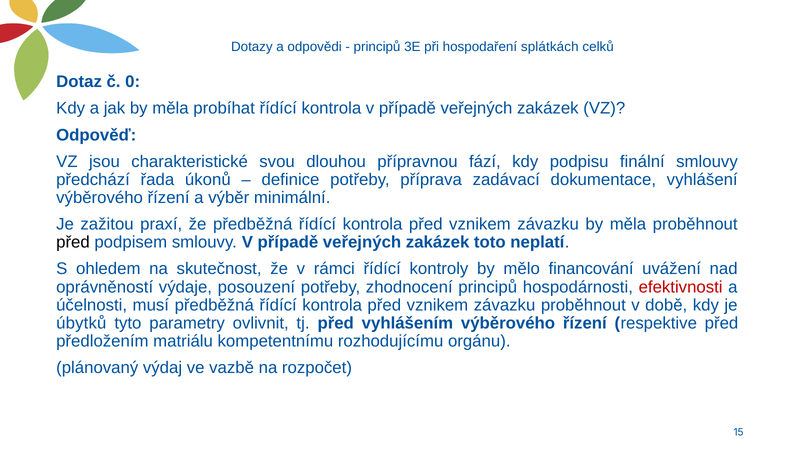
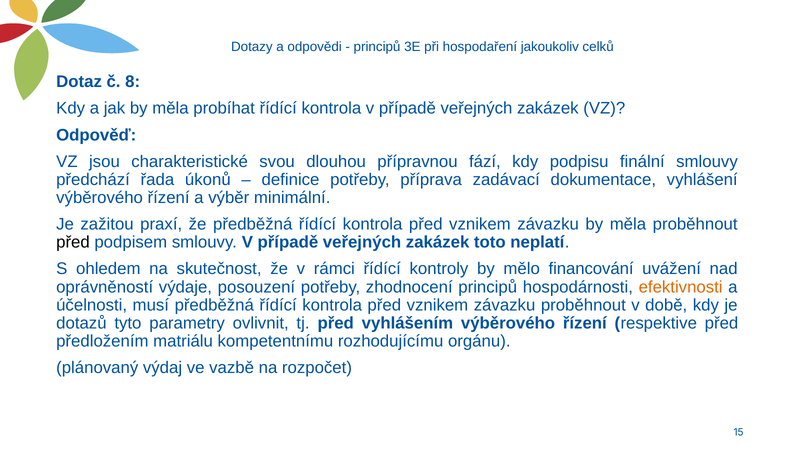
splátkách: splátkách -> jakoukoliv (550, 47)
0: 0 -> 8 (133, 82)
efektivnosti colour: red -> orange (681, 287)
úbytků: úbytků -> dotazů (81, 323)
